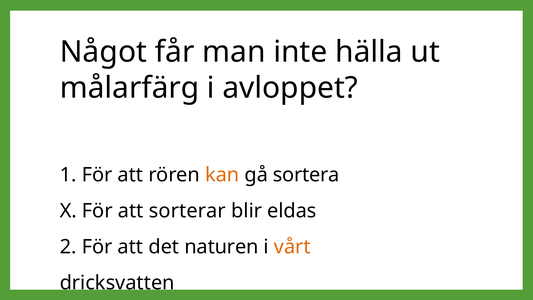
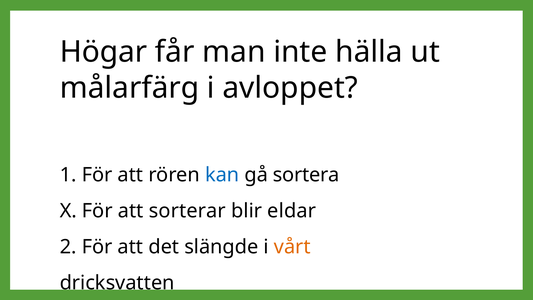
Något: Något -> Högar (103, 52)
kan colour: orange -> blue (222, 175)
eldas: eldas -> eldar (292, 211)
naturen: naturen -> slängde (221, 247)
